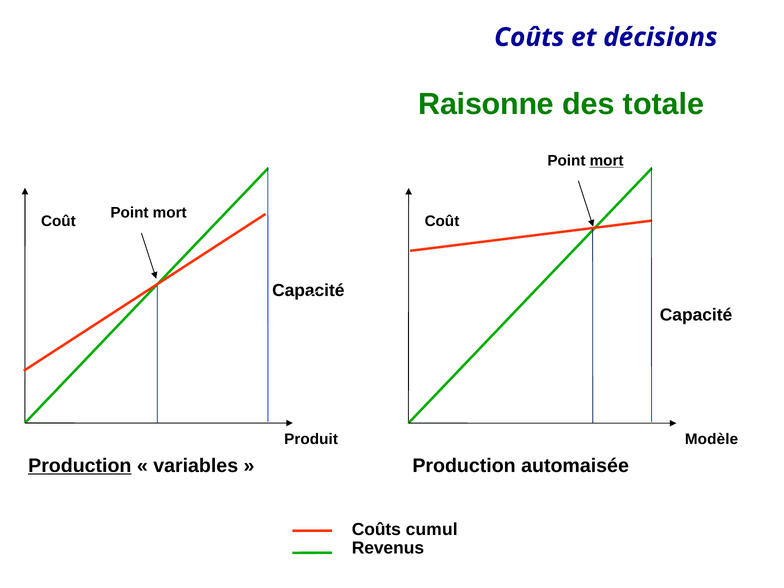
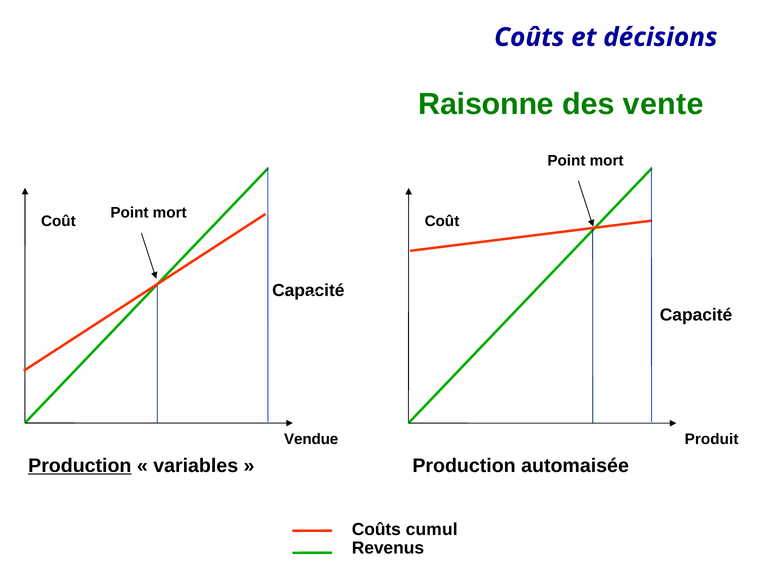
totale: totale -> vente (663, 104)
mort underline: present -> none (607, 161)
Produit: Produit -> Vendue (311, 439)
Modèle: Modèle -> Produit (712, 439)
